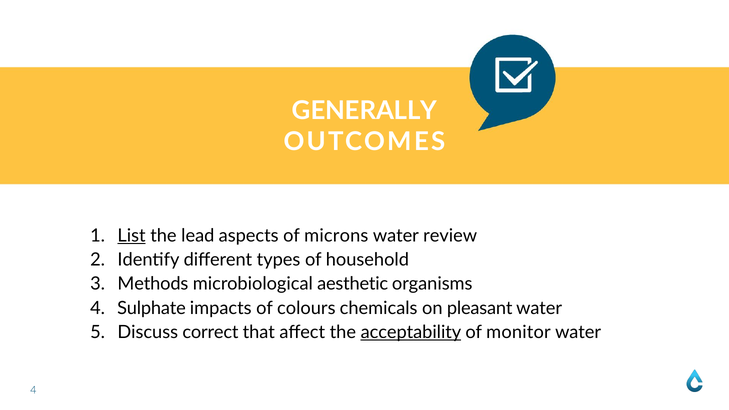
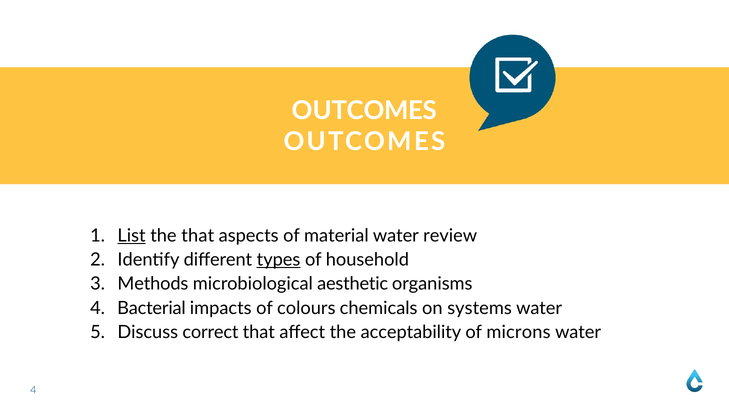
GENERALLY: GENERALLY -> OUTCOMES (365, 111)
the lead: lead -> that (198, 236)
microns: microns -> material (336, 236)
types underline: none -> present (279, 260)
Sulphate: Sulphate -> Bacterial (151, 308)
pleasant: pleasant -> systems (480, 308)
acceptability underline: present -> none (411, 332)
monitor: monitor -> microns (518, 332)
